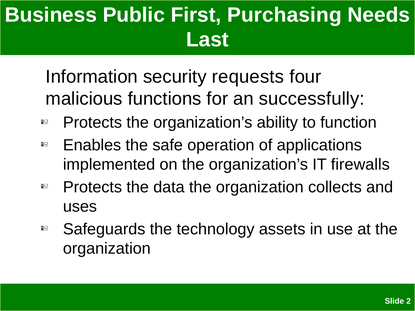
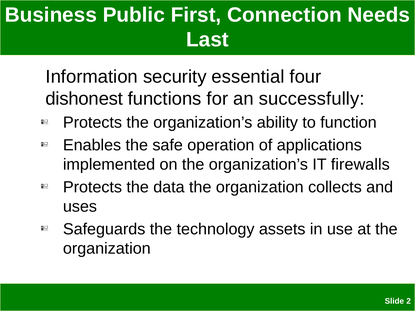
Purchasing: Purchasing -> Connection (284, 15)
requests: requests -> essential (248, 77)
malicious: malicious -> dishonest (84, 99)
